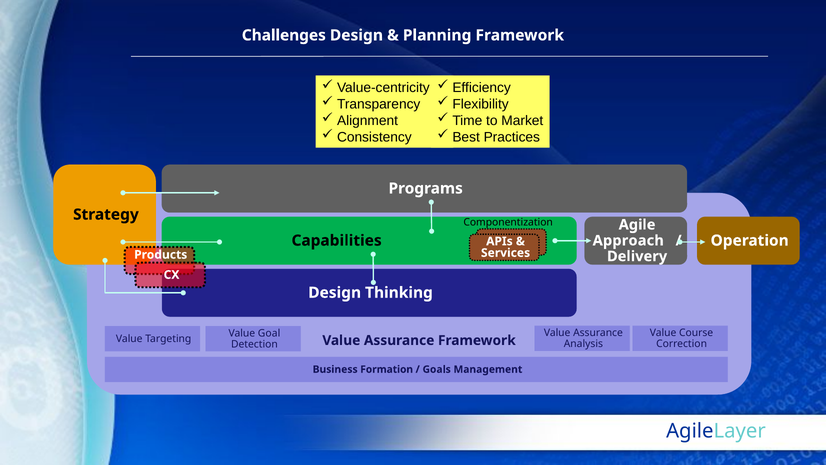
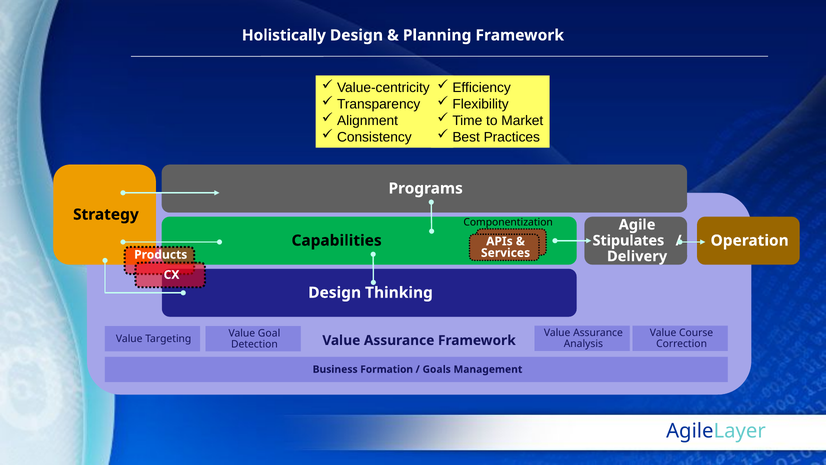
Challenges: Challenges -> Holistically (284, 35)
Approach: Approach -> Stipulates (628, 240)
